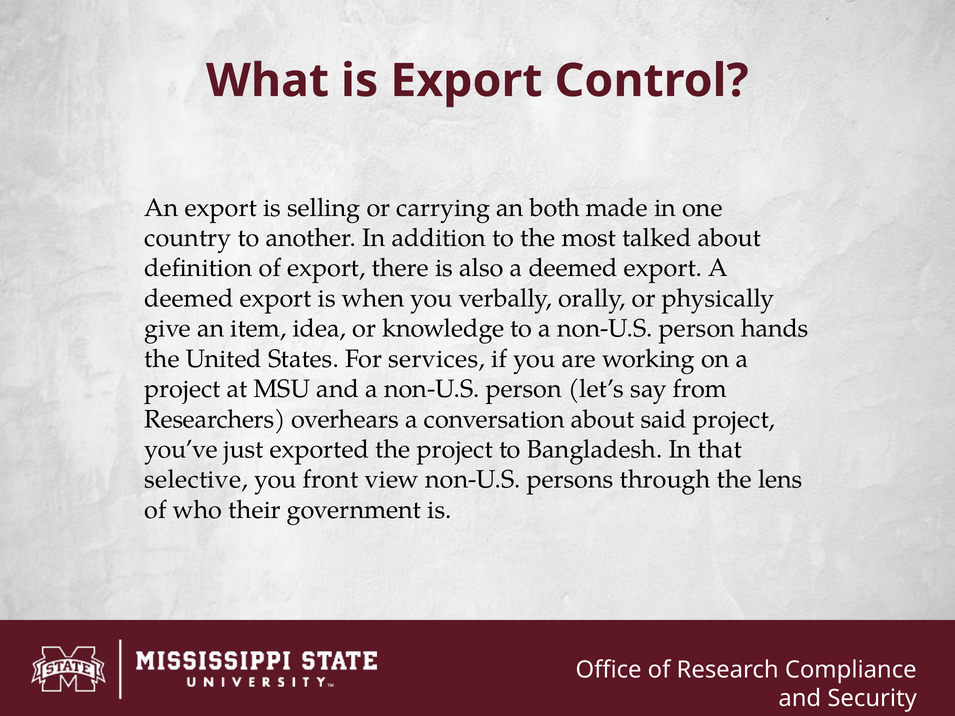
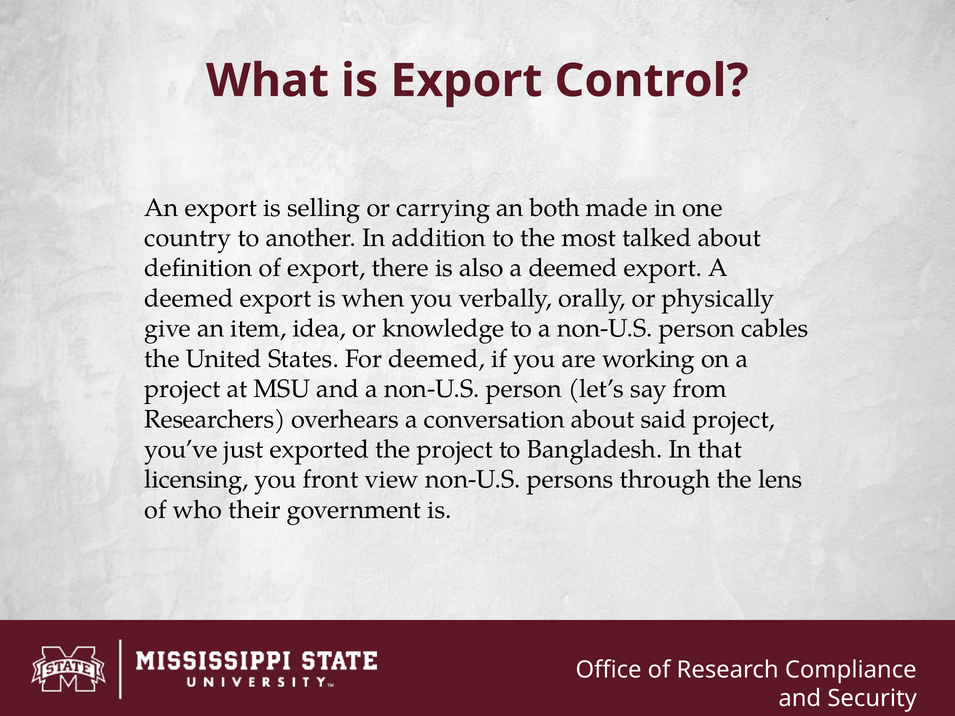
hands: hands -> cables (775, 329)
For services: services -> deemed (437, 359)
selective: selective -> licensing (196, 480)
